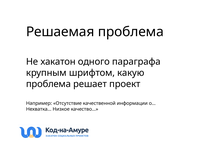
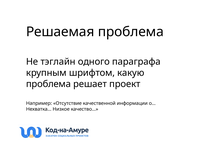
хакатон: хакатон -> тэглайн (58, 62)
